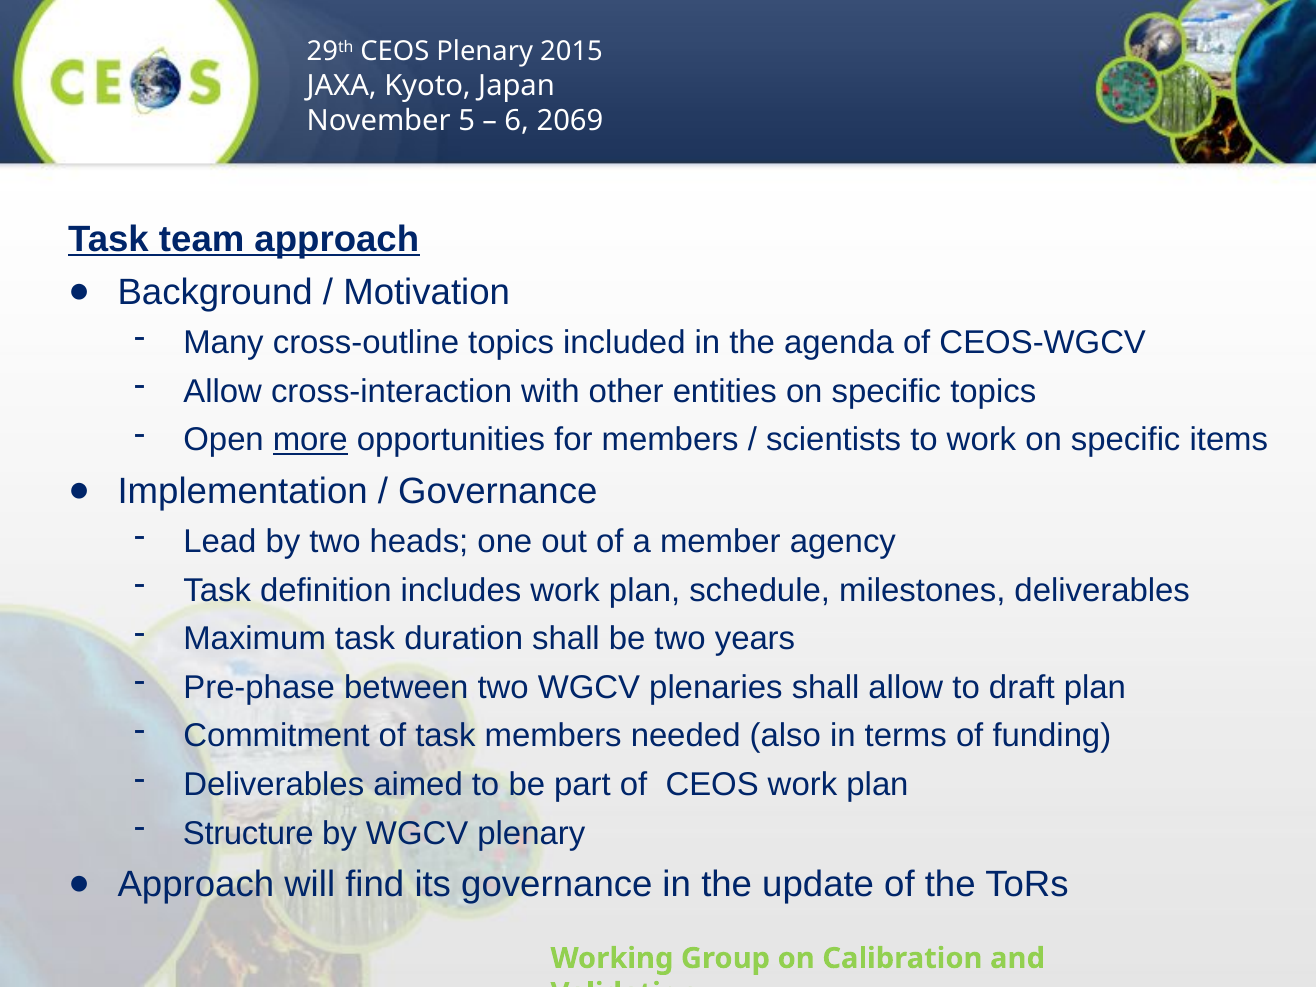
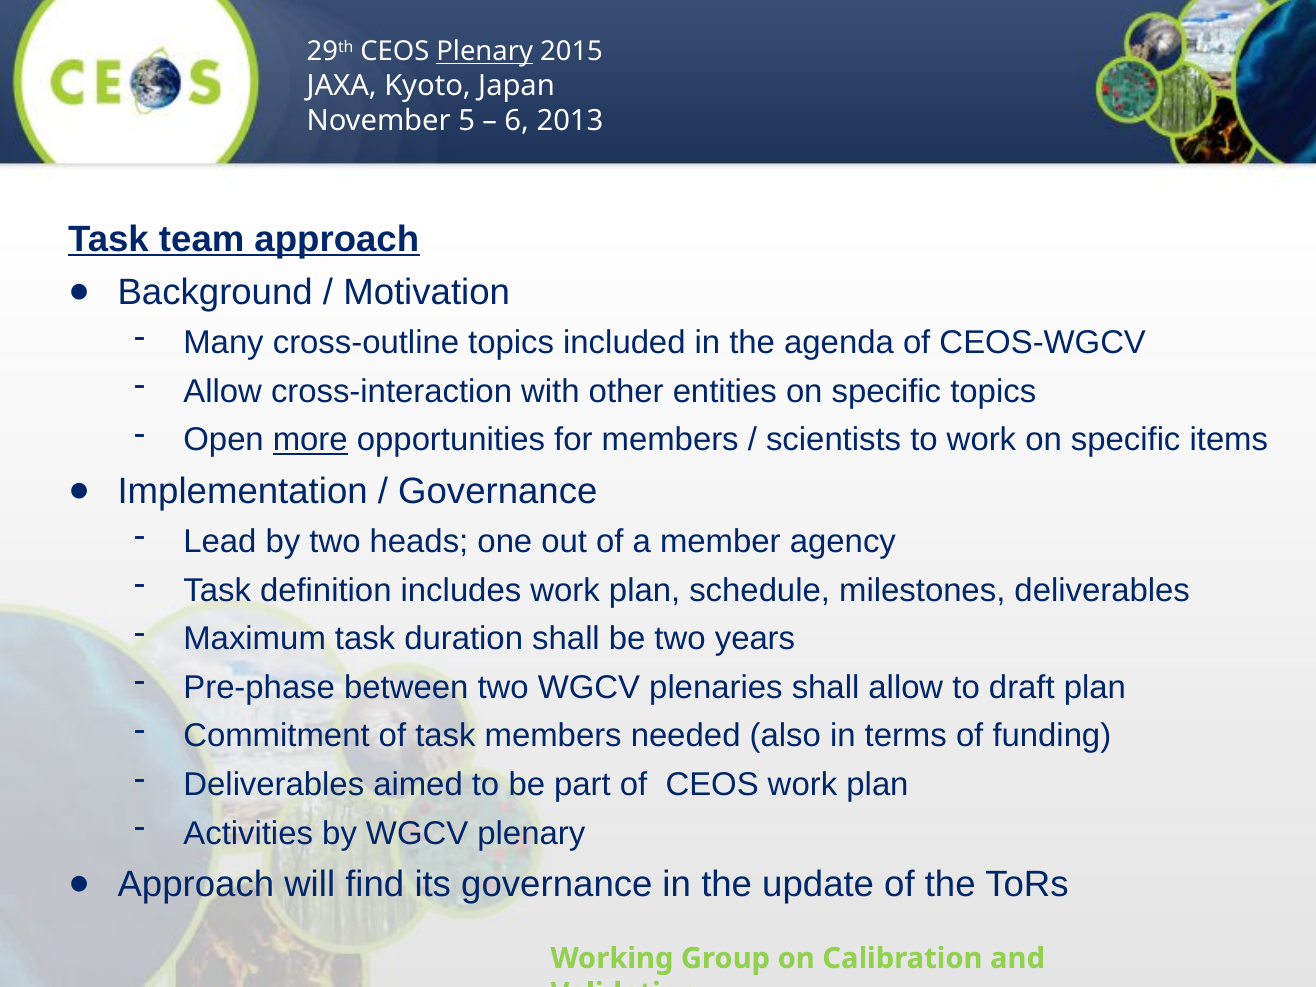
Plenary underline: none -> present (485, 52)
2069: 2069 -> 2013 (570, 121)
Structure: Structure -> Activities (248, 833)
